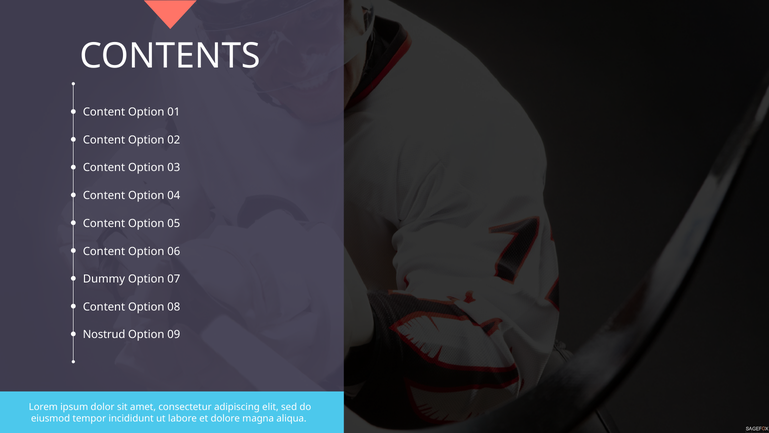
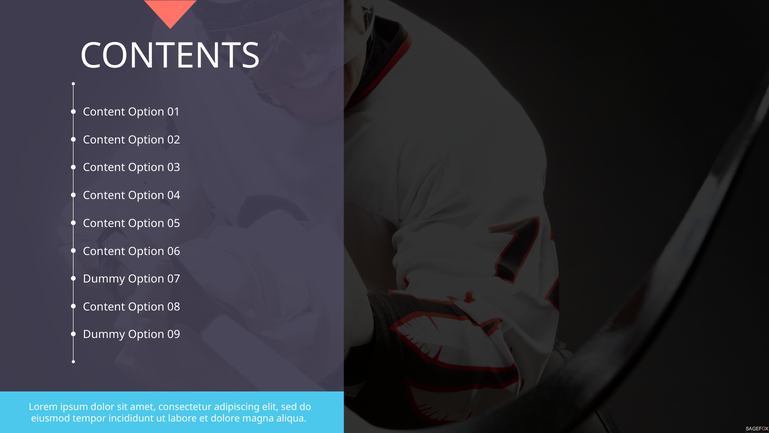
Nostrud: Nostrud -> Dummy (104, 334)
